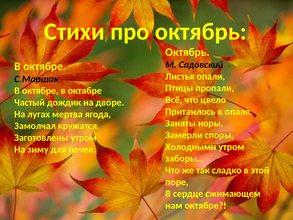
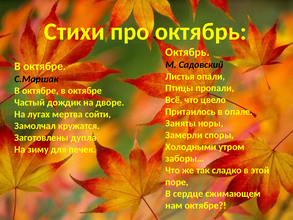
ягода: ягода -> сойти (98, 114)
Заготовлены утром: утром -> дупла (84, 137)
